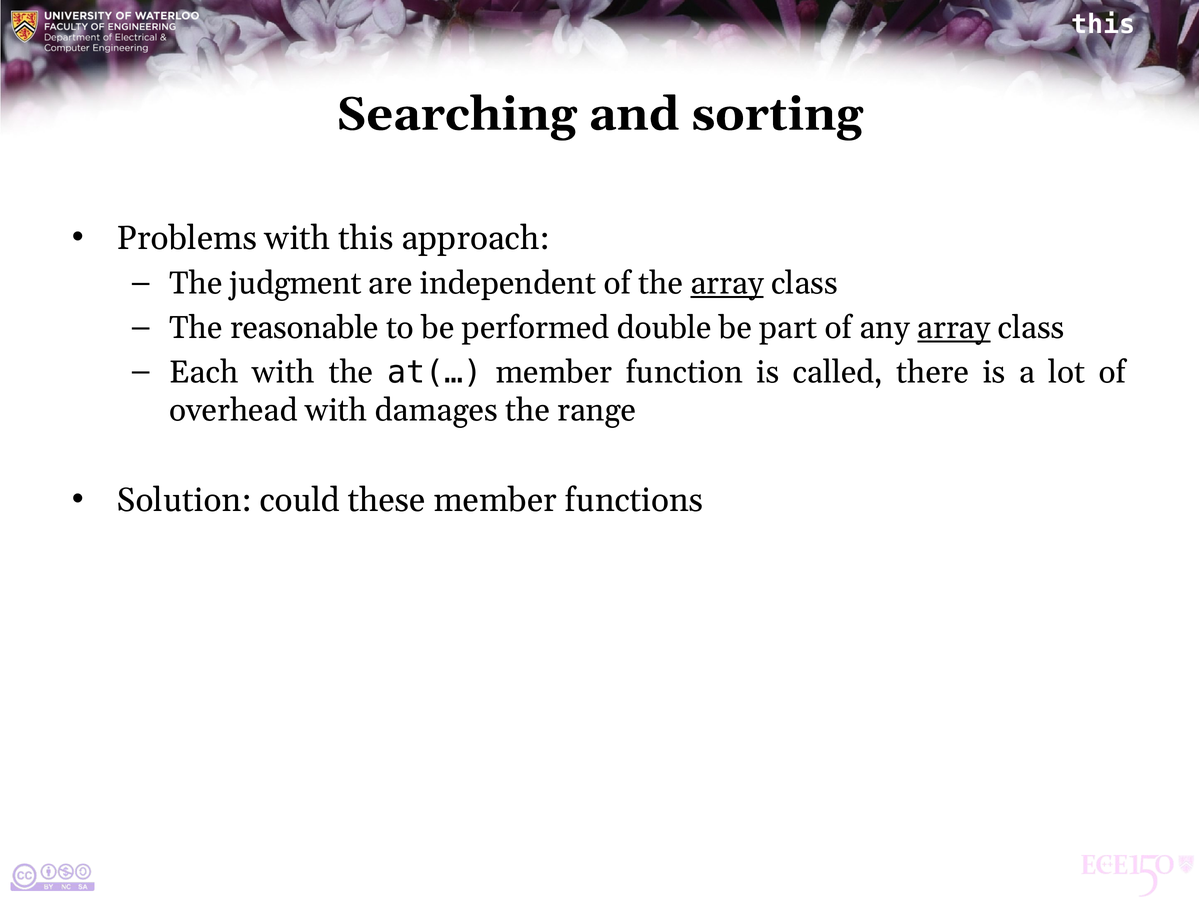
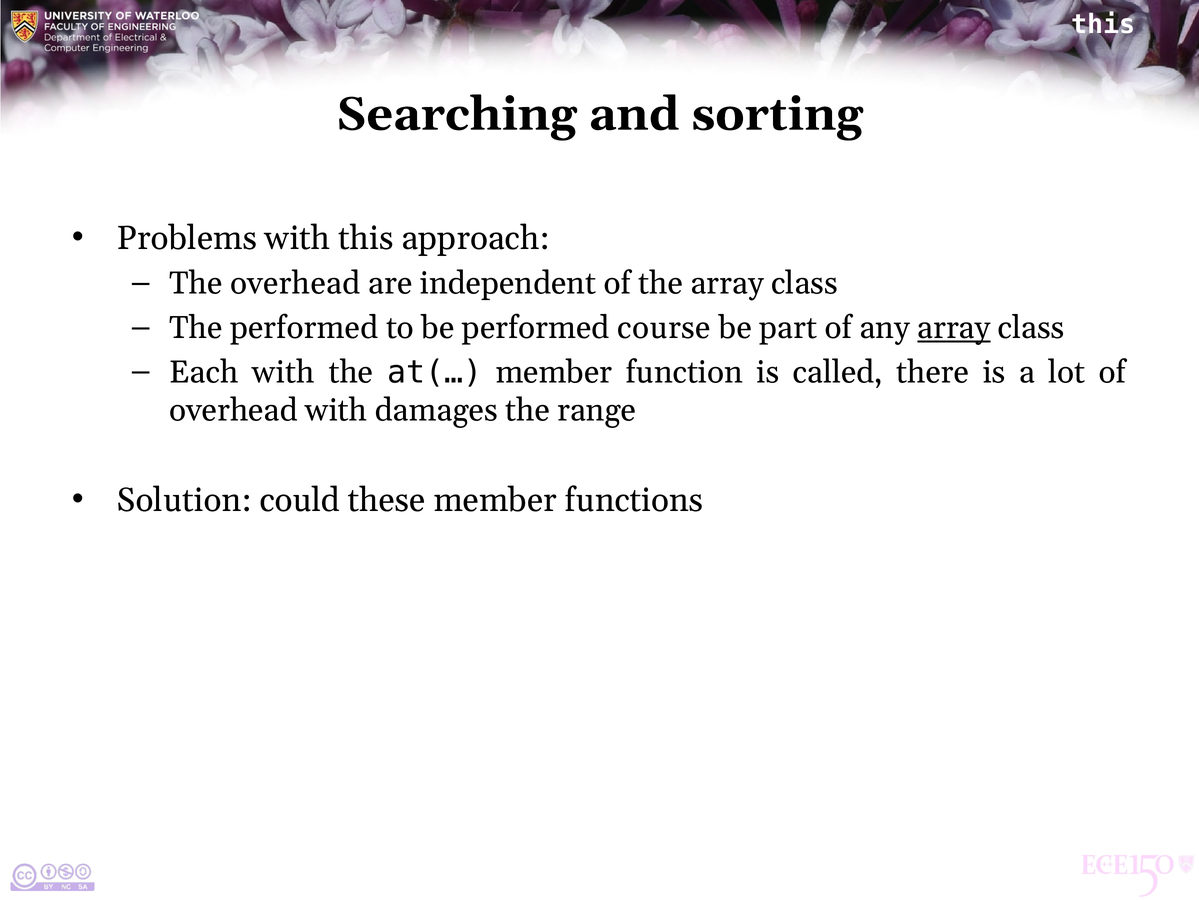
The judgment: judgment -> overhead (295, 283)
array underline: present -> none (727, 283)
The reasonable: reasonable -> performed (304, 328)
double: double -> course (664, 328)
